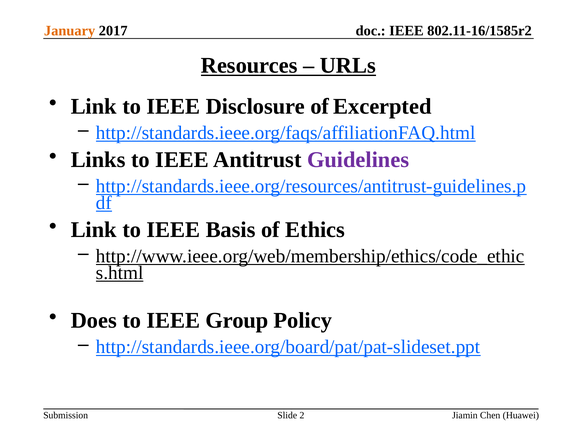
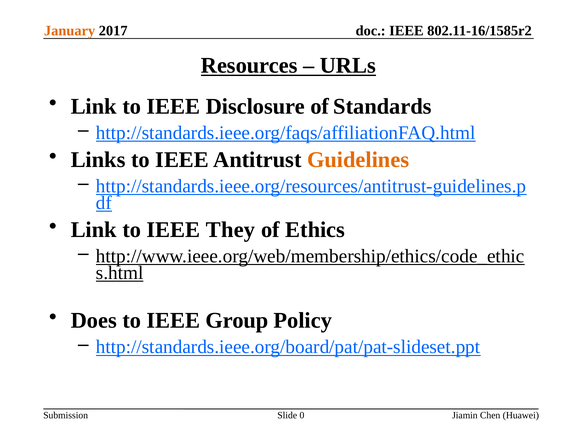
Excerpted: Excerpted -> Standards (382, 106)
Guidelines colour: purple -> orange (358, 160)
Basis: Basis -> They (230, 230)
2: 2 -> 0 (302, 415)
